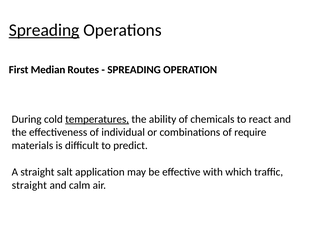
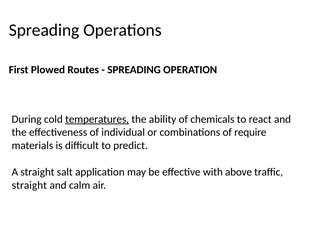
Spreading underline: present -> none (44, 30)
Median: Median -> Plowed (48, 70)
which: which -> above (239, 172)
